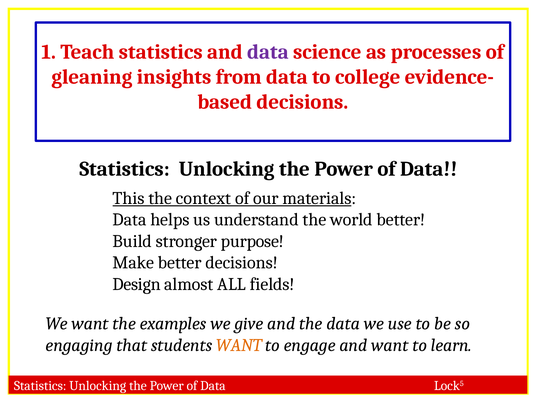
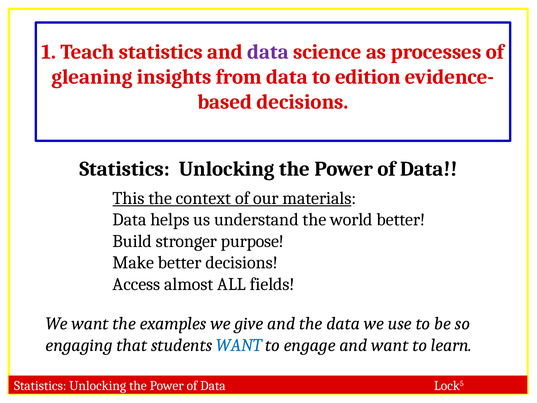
college: college -> edition (368, 77)
Design: Design -> Access (136, 284)
WANT colour: orange -> blue (239, 345)
